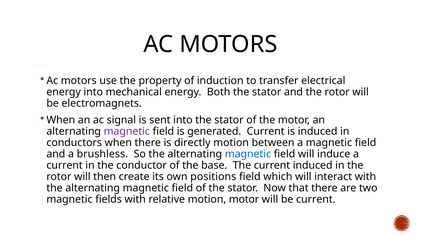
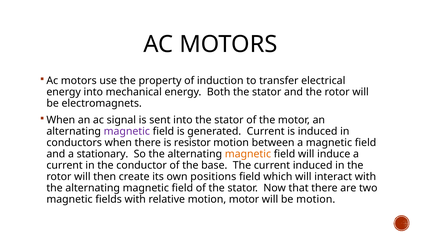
directly: directly -> resistor (192, 143)
brushless: brushless -> stationary (102, 154)
magnetic colour: blue -> orange (248, 154)
be current: current -> motion (316, 199)
